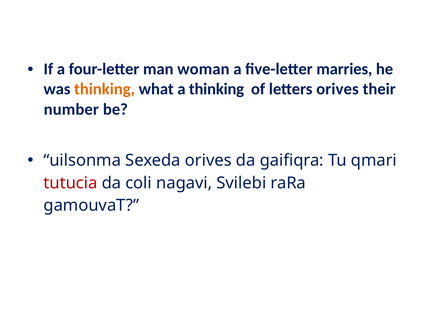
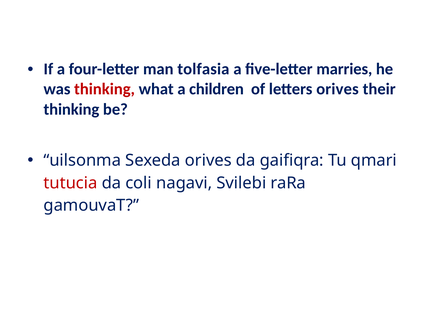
woman: woman -> tolfasia (203, 69)
thinking colour: orange -> red (105, 89)
a thinking: thinking -> children (217, 89)
number: number -> thinking (71, 109)
